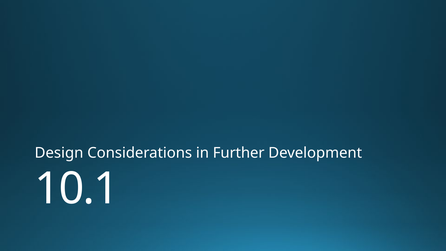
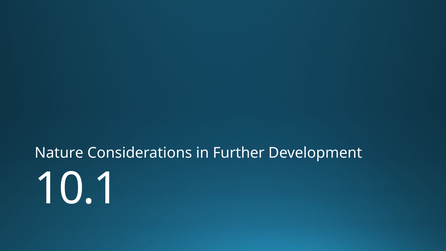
Design: Design -> Nature (59, 153)
